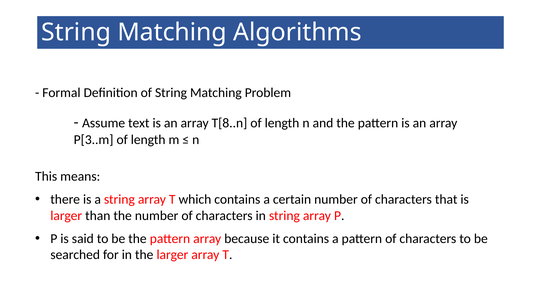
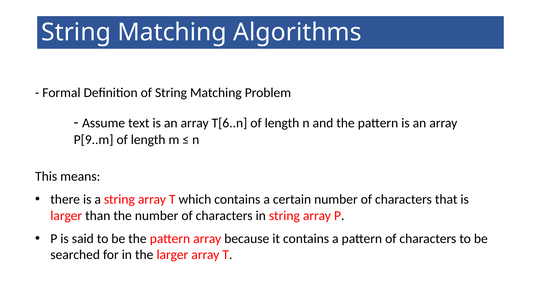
T[8..n: T[8..n -> T[6..n (229, 123)
P[3..m: P[3..m -> P[9..m (94, 140)
